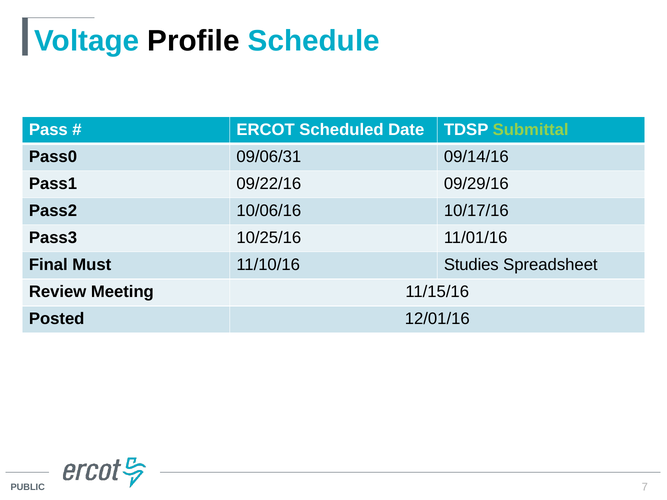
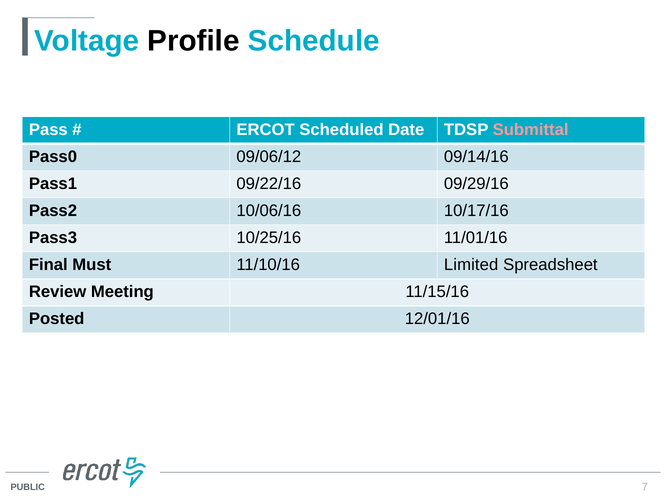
Submittal colour: light green -> pink (531, 130)
09/06/31: 09/06/31 -> 09/06/12 (269, 157)
Studies: Studies -> Limited (471, 265)
